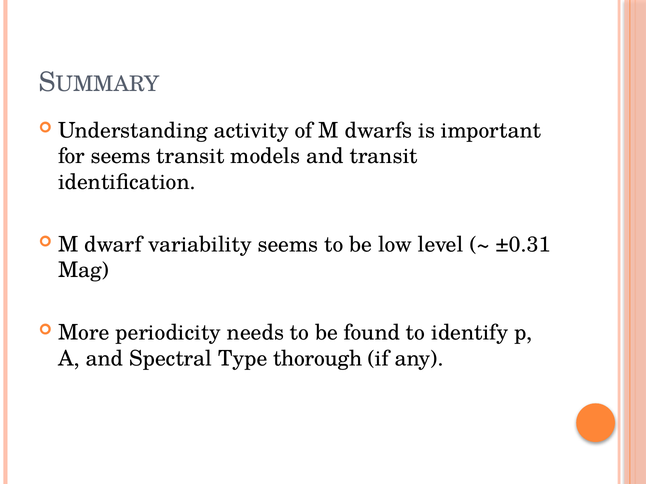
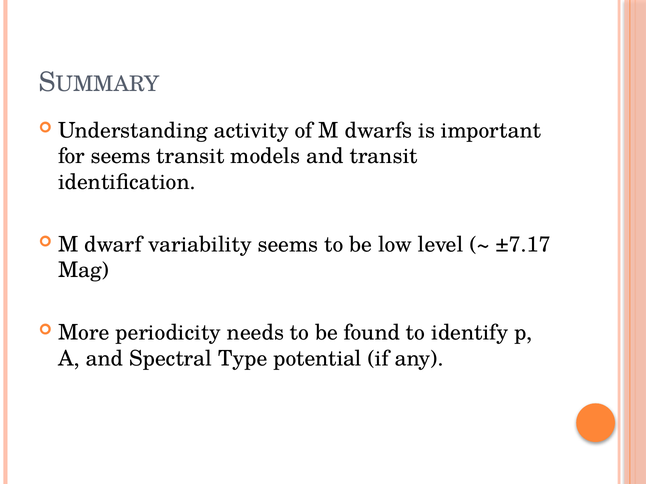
±0.31: ±0.31 -> ±7.17 (523, 245)
thorough: thorough -> potential (318, 359)
